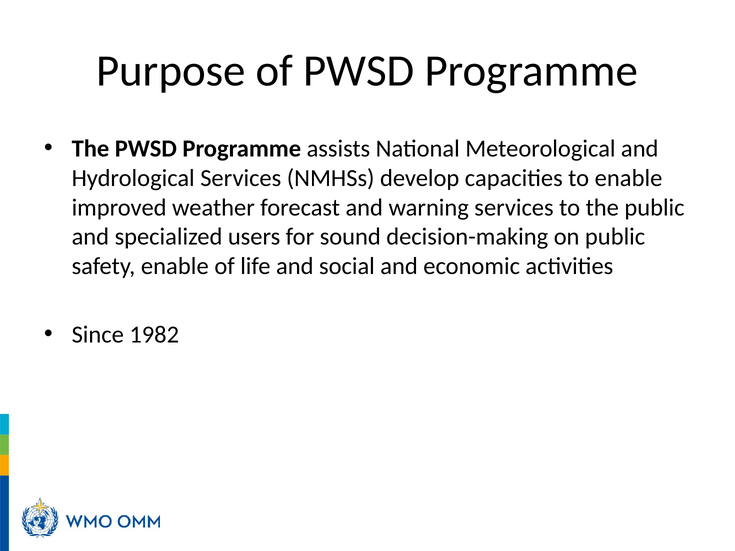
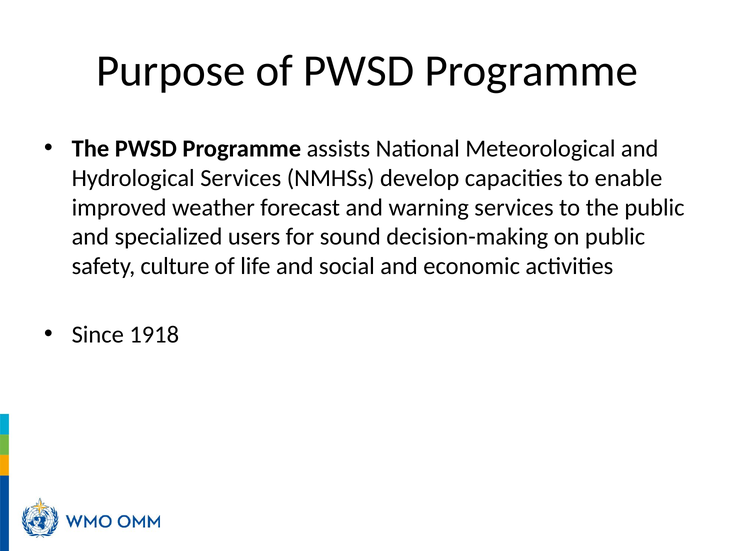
safety enable: enable -> culture (175, 266)
1982: 1982 -> 1918 (154, 335)
